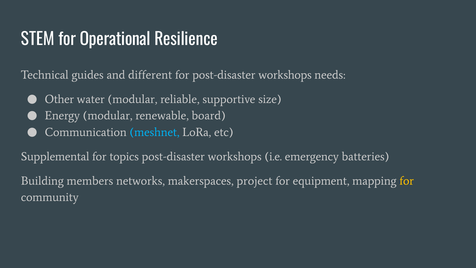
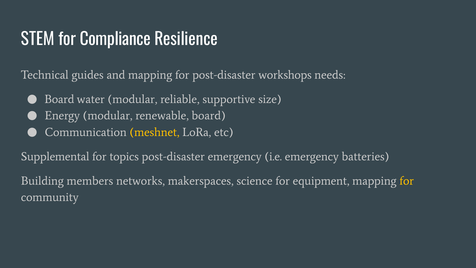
Operational: Operational -> Compliance (115, 39)
and different: different -> mapping (150, 75)
Other: Other -> Board (59, 99)
meshnet colour: light blue -> yellow (154, 132)
workshops: workshops -> emergency (235, 156)
project: project -> science (255, 181)
